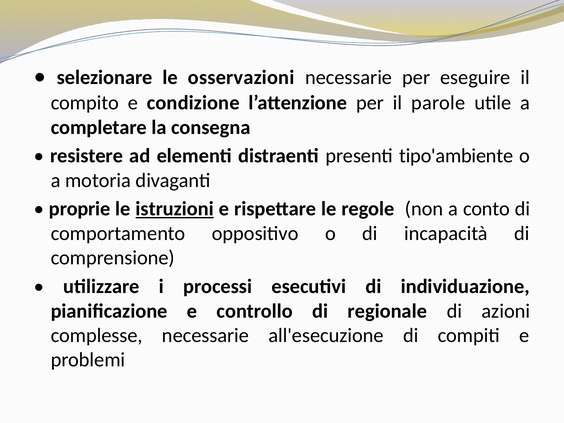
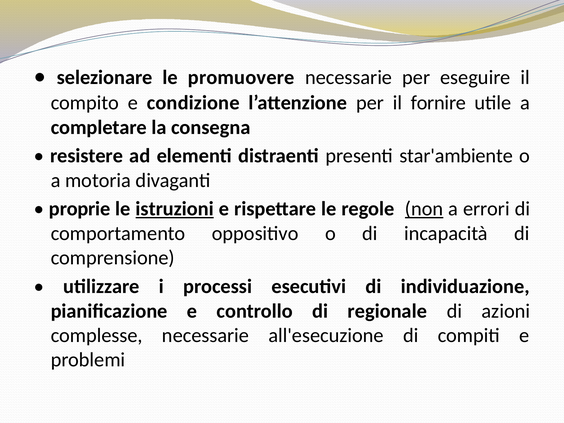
osservazioni: osservazioni -> promuovere (241, 78)
parole: parole -> fornire (438, 103)
tipo'ambiente: tipo'ambiente -> star'ambiente (456, 156)
non underline: none -> present (424, 209)
conto: conto -> errori (486, 209)
